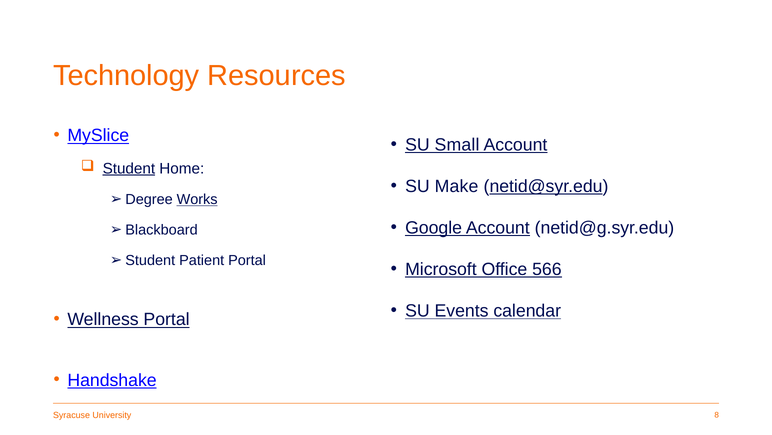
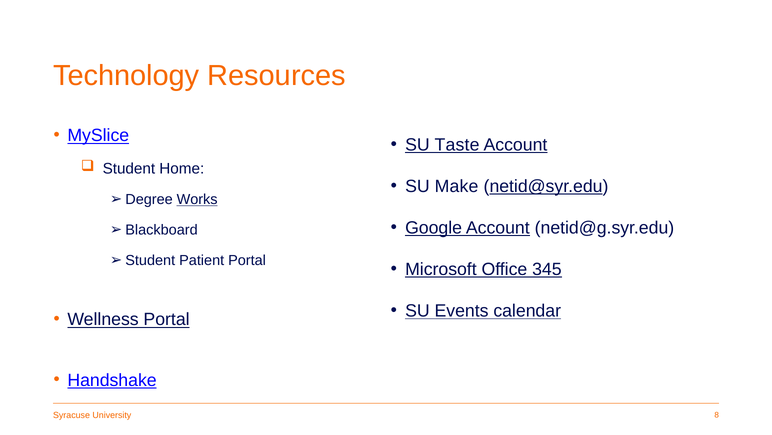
Small: Small -> Taste (457, 145)
Student underline: present -> none (129, 168)
566: 566 -> 345 (547, 269)
